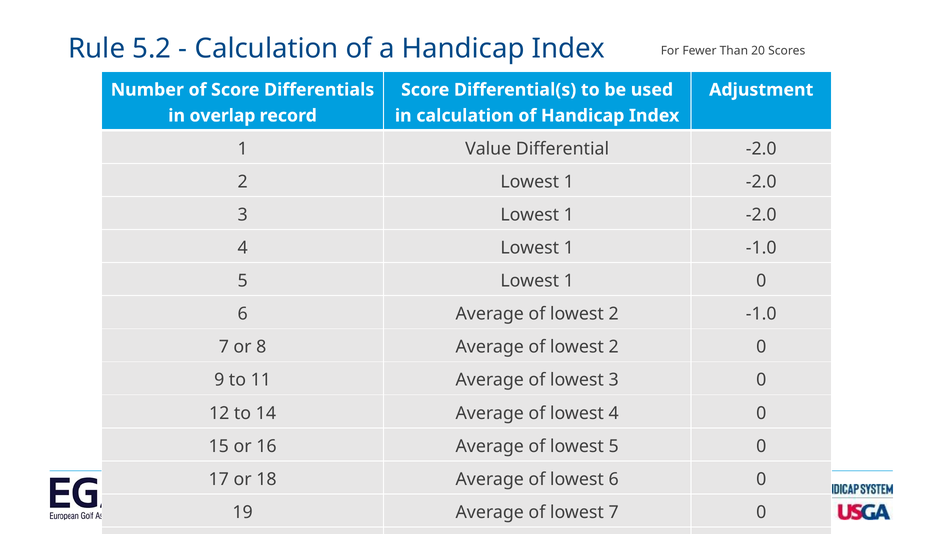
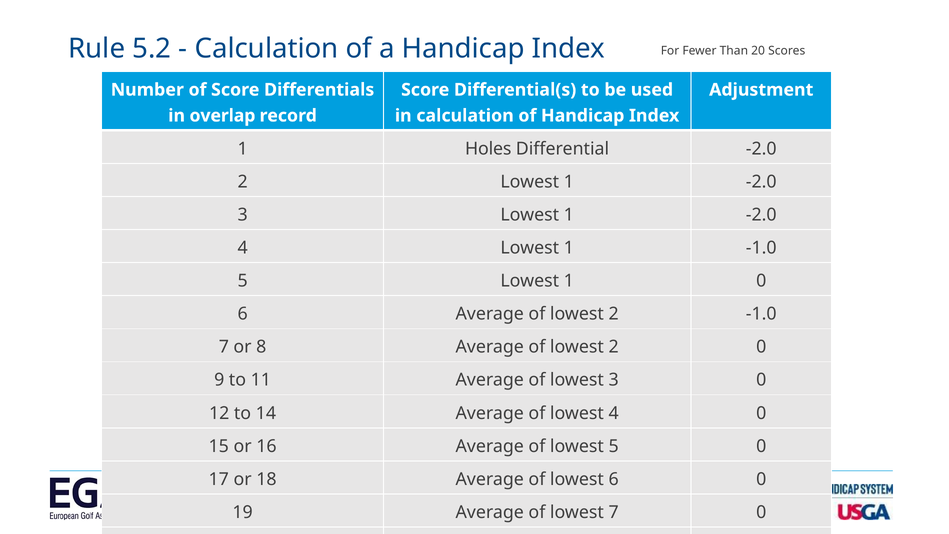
Value: Value -> Holes (488, 149)
